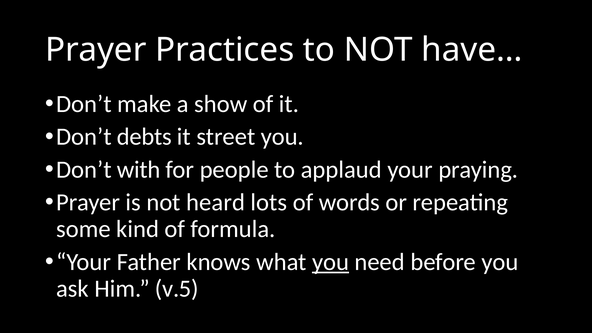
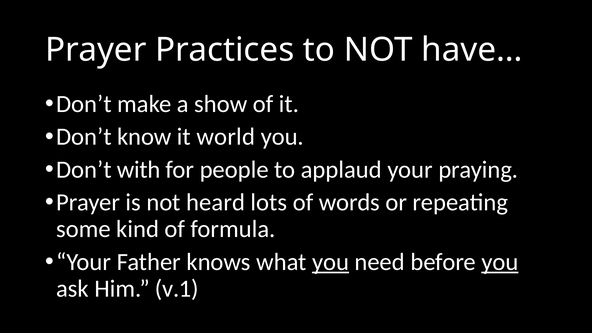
debts: debts -> know (144, 137)
street: street -> world (226, 137)
you underline: none -> present (500, 262)
v.5: v.5 -> v.1 (177, 289)
